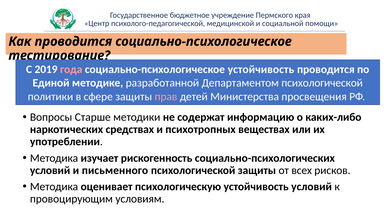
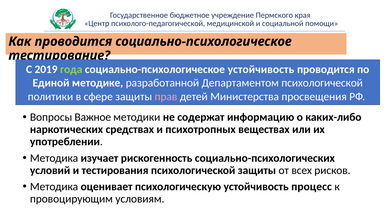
года colour: pink -> light green (71, 69)
Старше: Старше -> Важное (93, 117)
письменного: письменного -> тестирования (115, 170)
устойчивость условий: условий -> процесс (312, 186)
